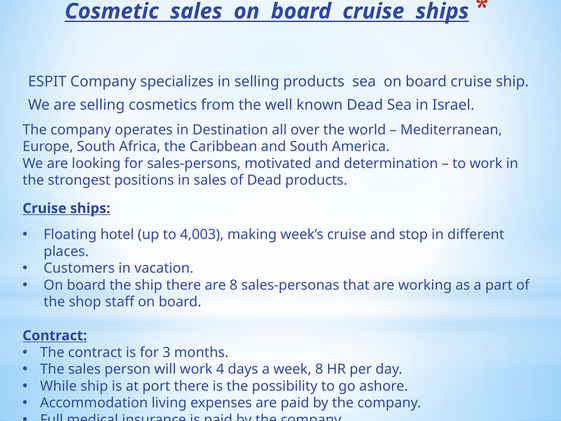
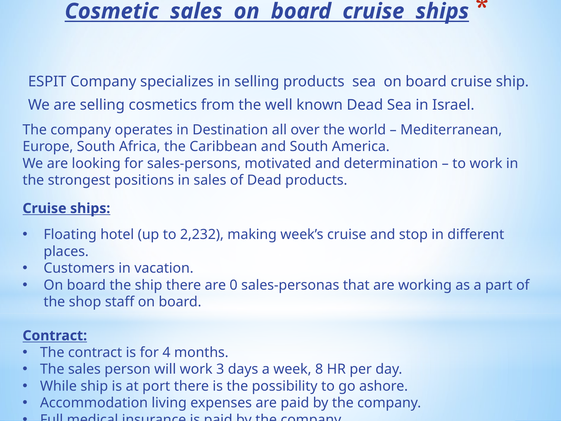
4,003: 4,003 -> 2,232 (202, 234)
are 8: 8 -> 0 (234, 285)
3: 3 -> 4 (166, 352)
4: 4 -> 3 (220, 369)
